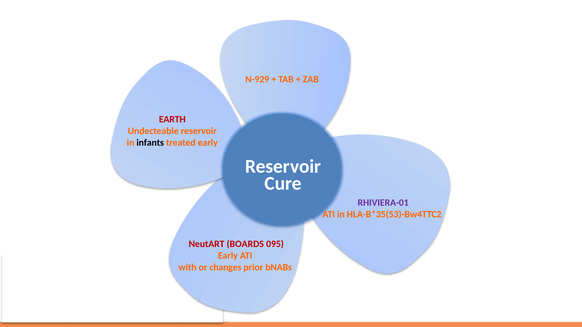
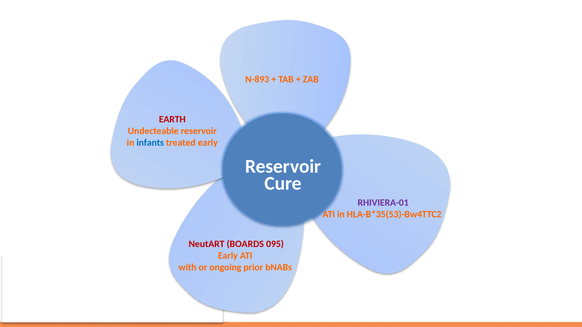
N-929: N-929 -> N-893 (257, 79)
infants colour: black -> blue (150, 143)
changes: changes -> ongoing (225, 267)
